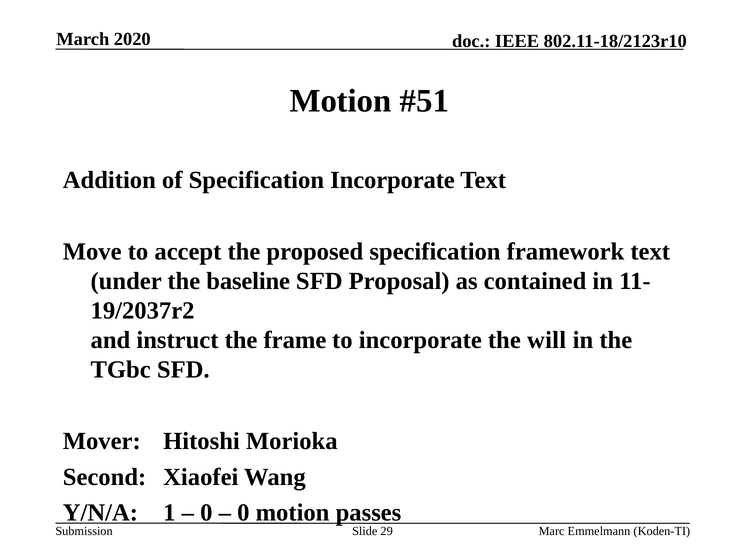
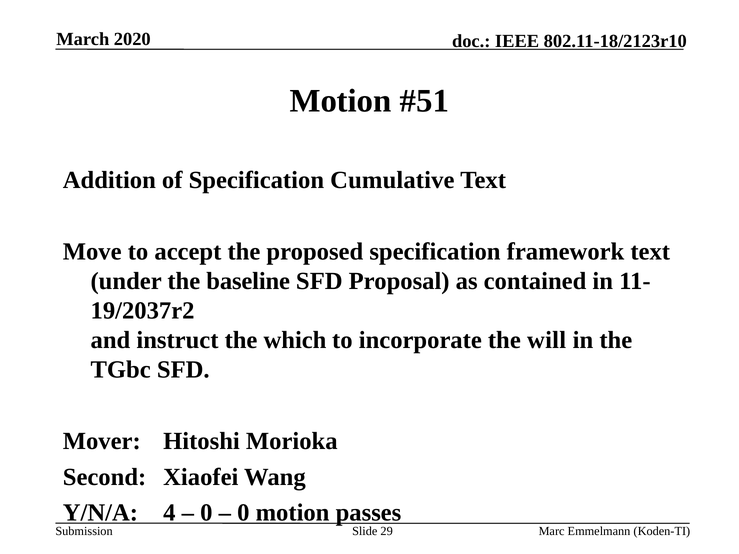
Specification Incorporate: Incorporate -> Cumulative (392, 180)
frame: frame -> which (295, 340)
1: 1 -> 4 (169, 513)
